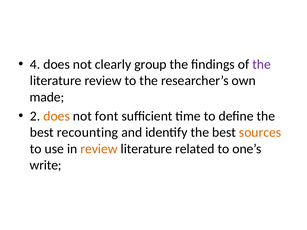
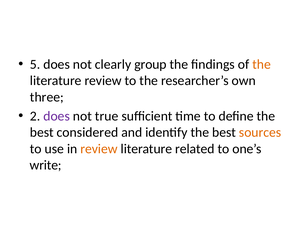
4: 4 -> 5 (35, 64)
the colour: purple -> orange (262, 64)
made: made -> three (47, 97)
does colour: orange -> purple (57, 116)
font: font -> true (107, 116)
recounting: recounting -> considered (87, 133)
